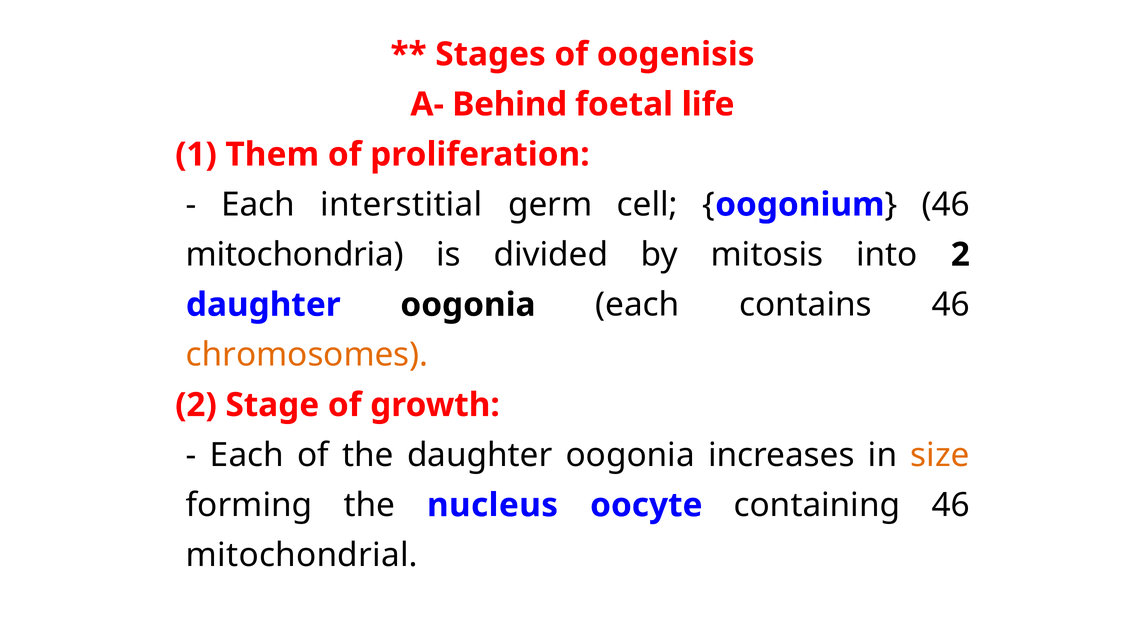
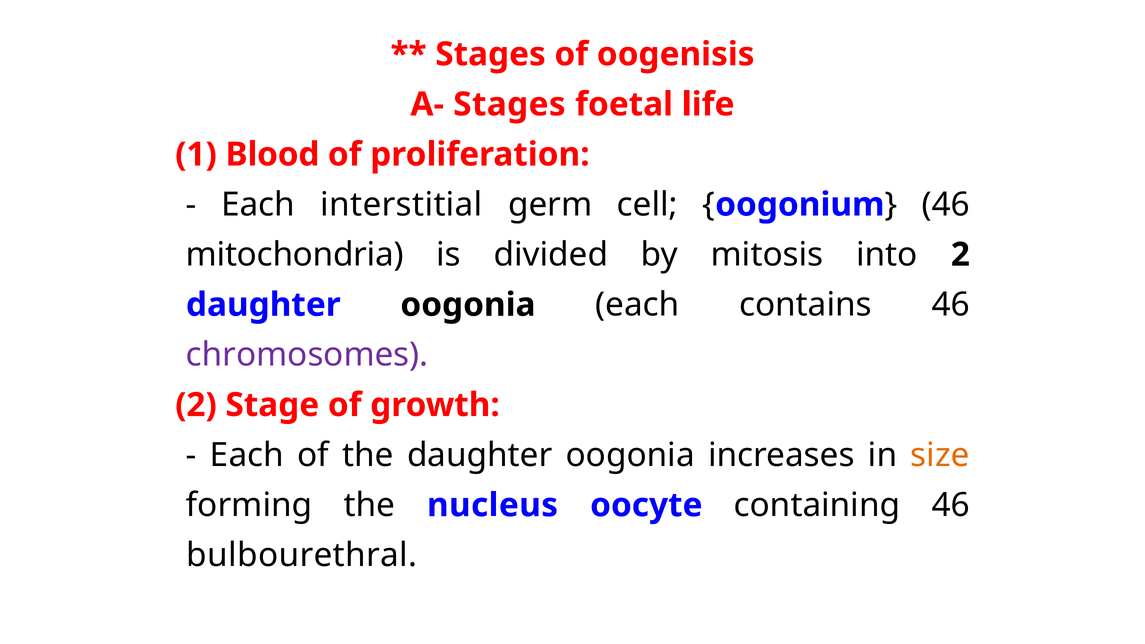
A- Behind: Behind -> Stages (509, 104)
Them: Them -> Blood (272, 155)
chromosomes colour: orange -> purple (307, 355)
mitochondrial: mitochondrial -> bulbourethral (302, 555)
